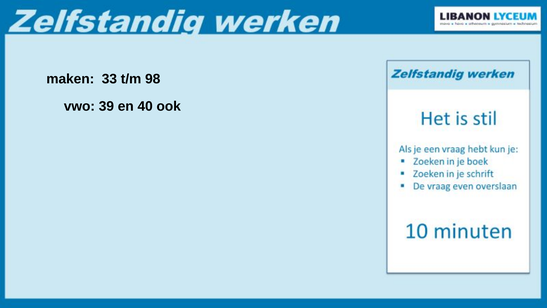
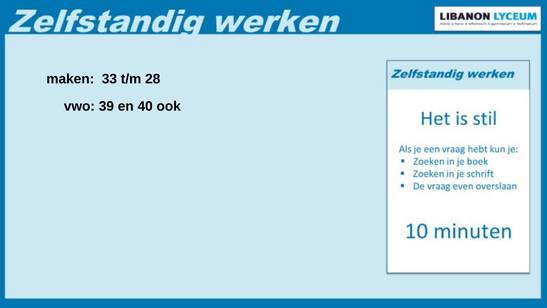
98: 98 -> 28 (153, 79)
